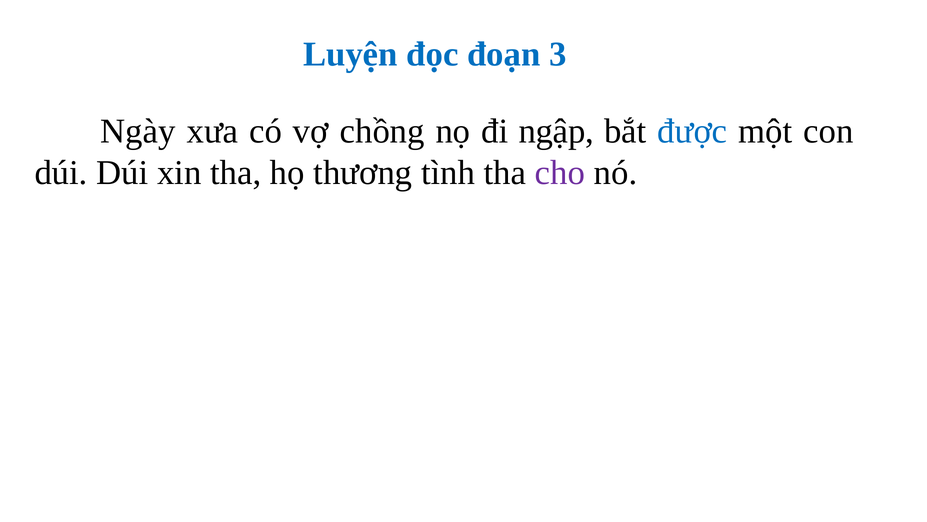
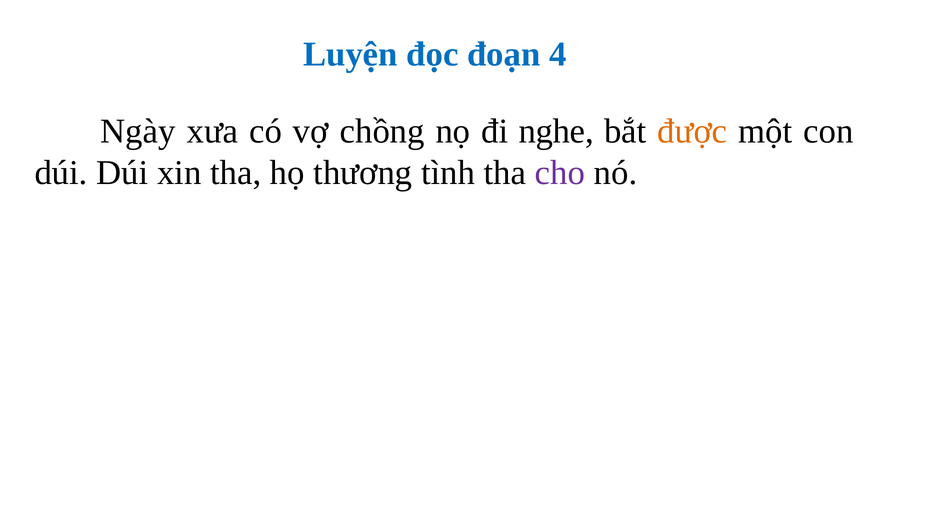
3: 3 -> 4 (558, 54)
ngập: ngập -> nghe (556, 131)
được colour: blue -> orange (692, 131)
